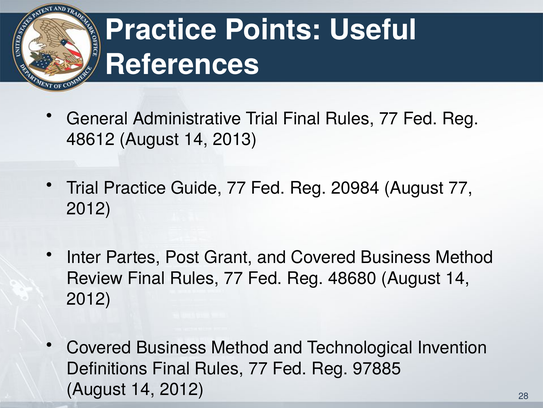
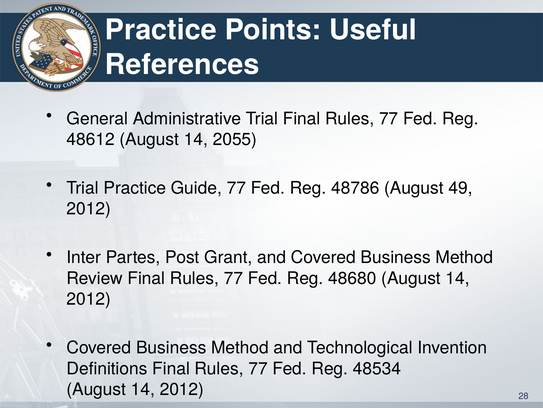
2013: 2013 -> 2055 (235, 139)
20984: 20984 -> 48786 (355, 188)
August 77: 77 -> 49 (461, 188)
97885: 97885 -> 48534 (377, 368)
